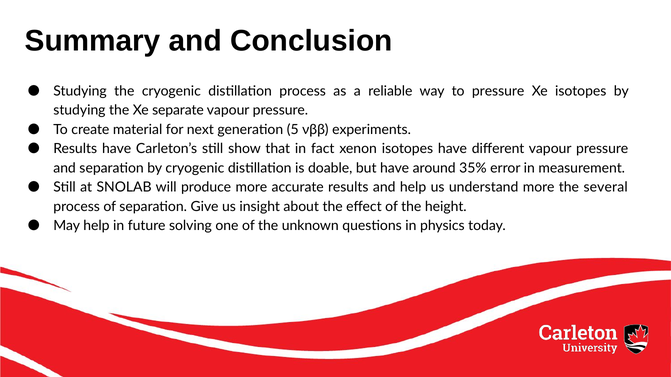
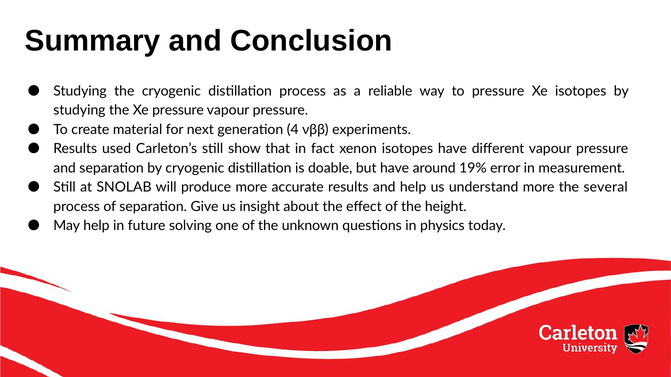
Xe separate: separate -> pressure (178, 110)
5: 5 -> 4 (293, 130)
Results have: have -> used (117, 149)
35%: 35% -> 19% (473, 168)
